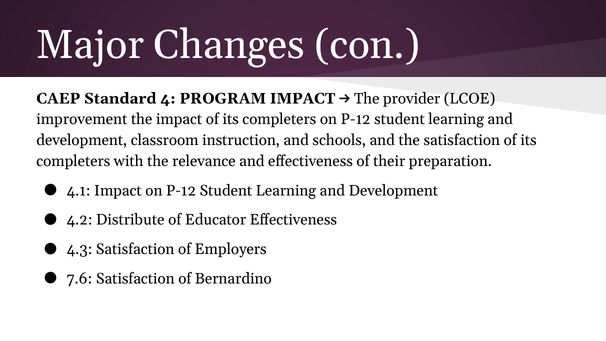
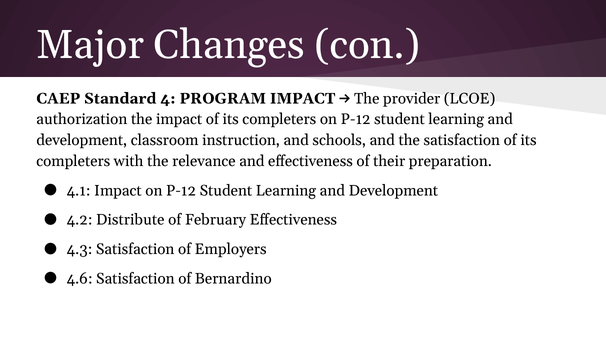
improvement: improvement -> authorization (82, 119)
Educator: Educator -> February (215, 220)
7.6: 7.6 -> 4.6 (80, 278)
